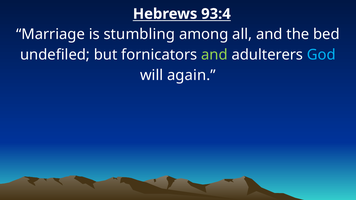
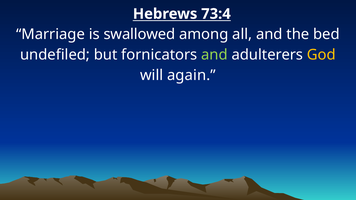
93:4: 93:4 -> 73:4 (216, 14)
stumbling: stumbling -> swallowed (139, 34)
God colour: light blue -> yellow (321, 55)
